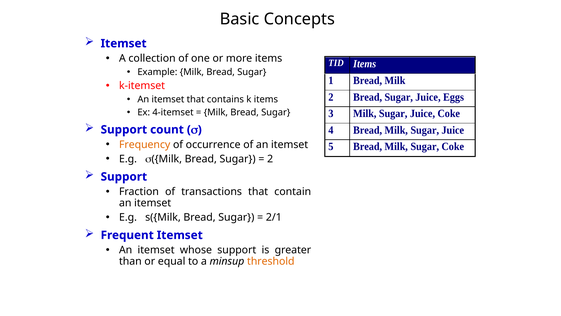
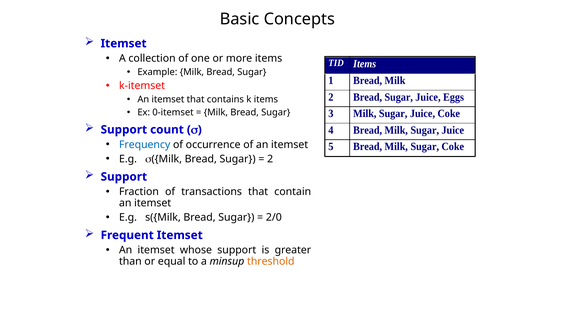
4-itemset: 4-itemset -> 0-itemset (173, 112)
Frequency colour: orange -> blue (145, 144)
2/1: 2/1 -> 2/0 (274, 217)
